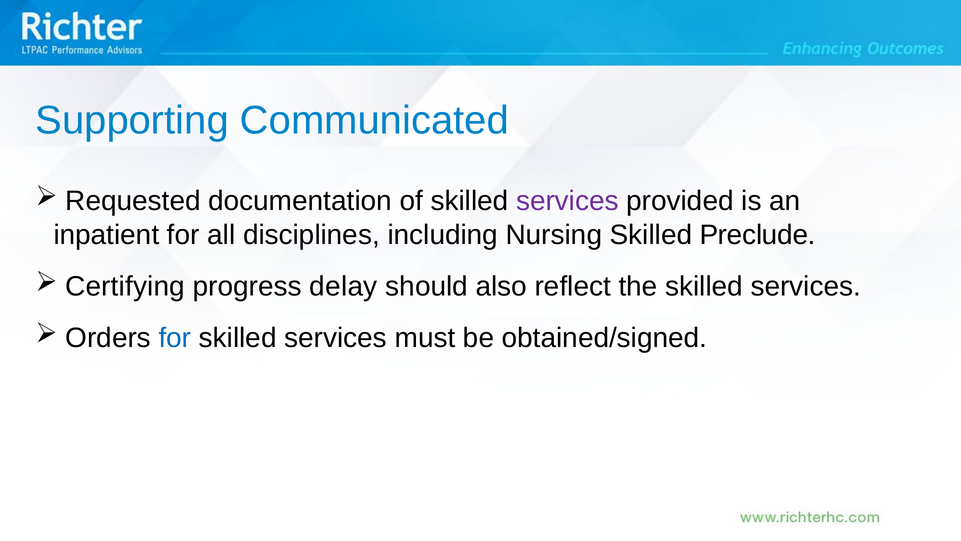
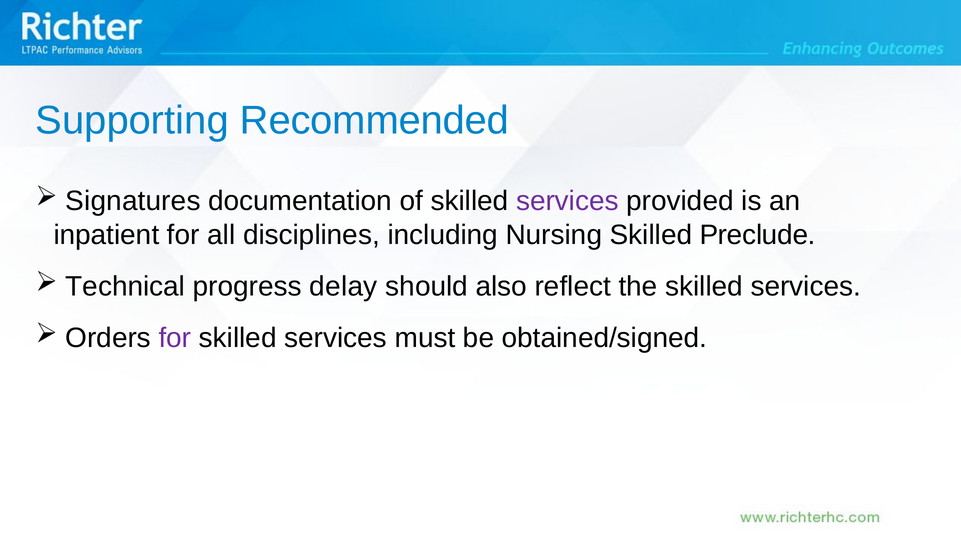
Communicated: Communicated -> Recommended (375, 120)
Requested: Requested -> Signatures (133, 201)
Certifying: Certifying -> Technical (125, 286)
for colour: blue -> purple (175, 338)
